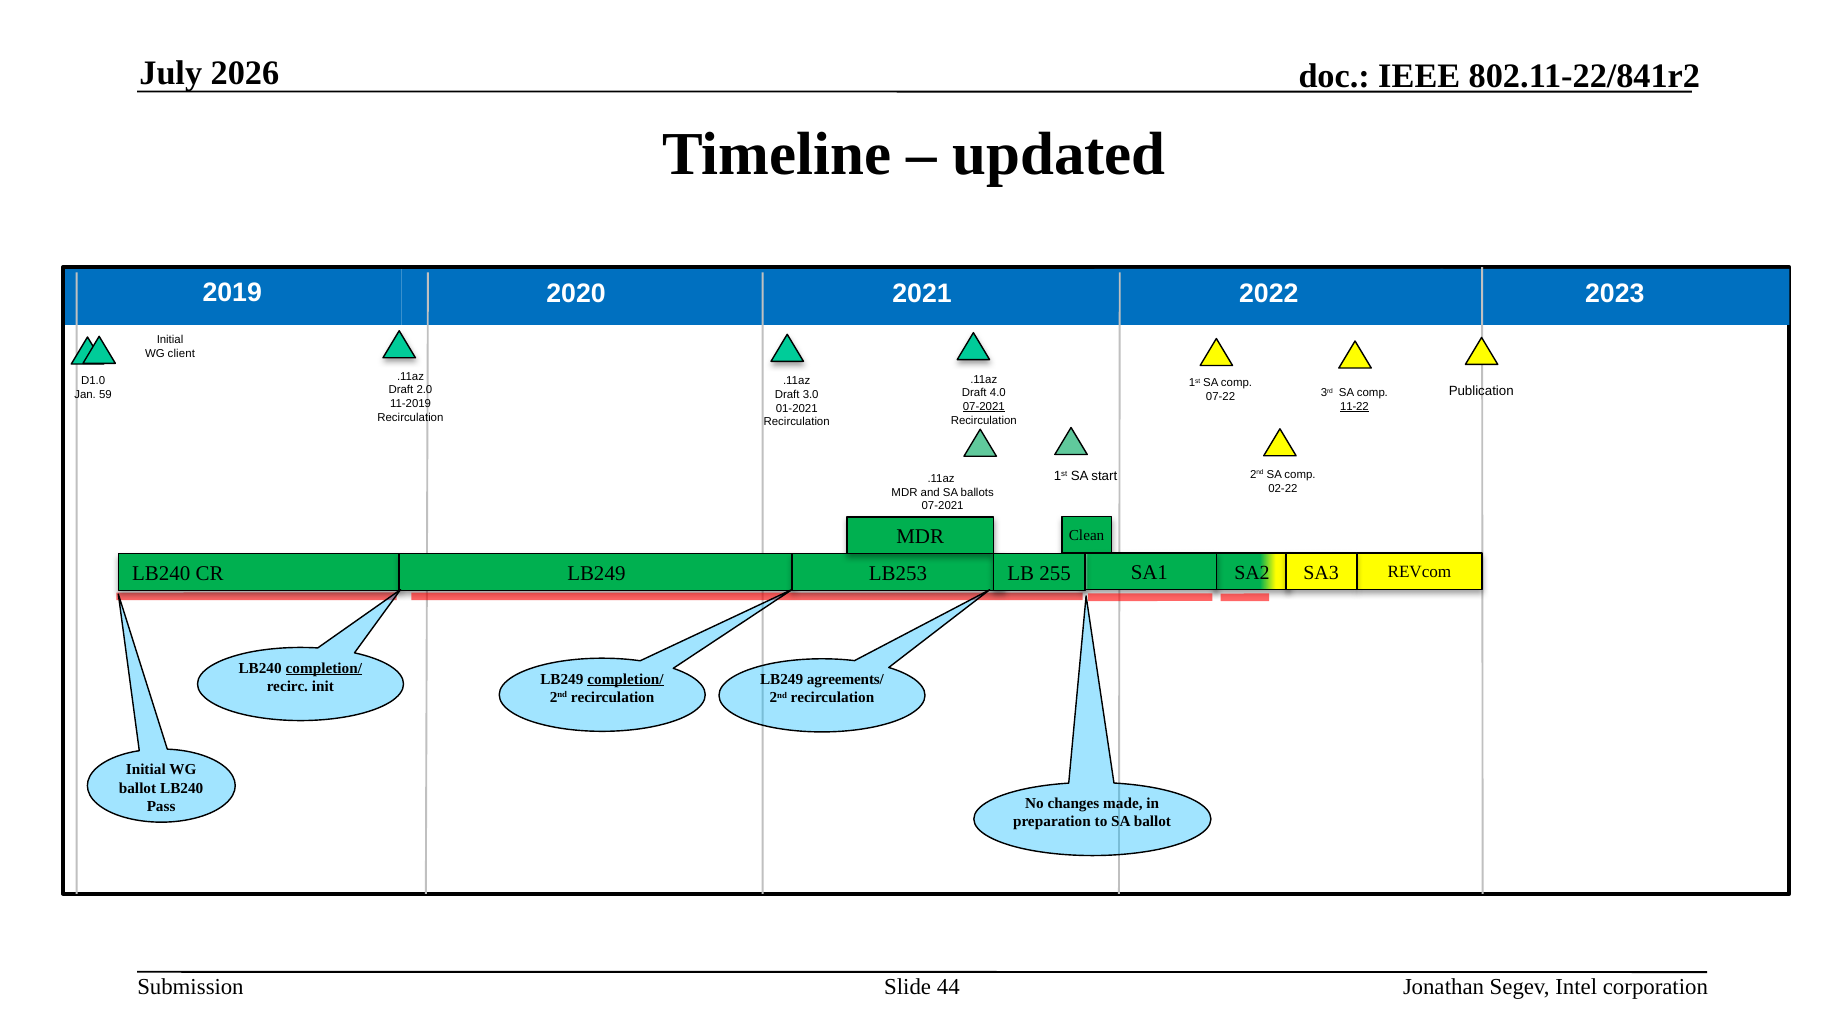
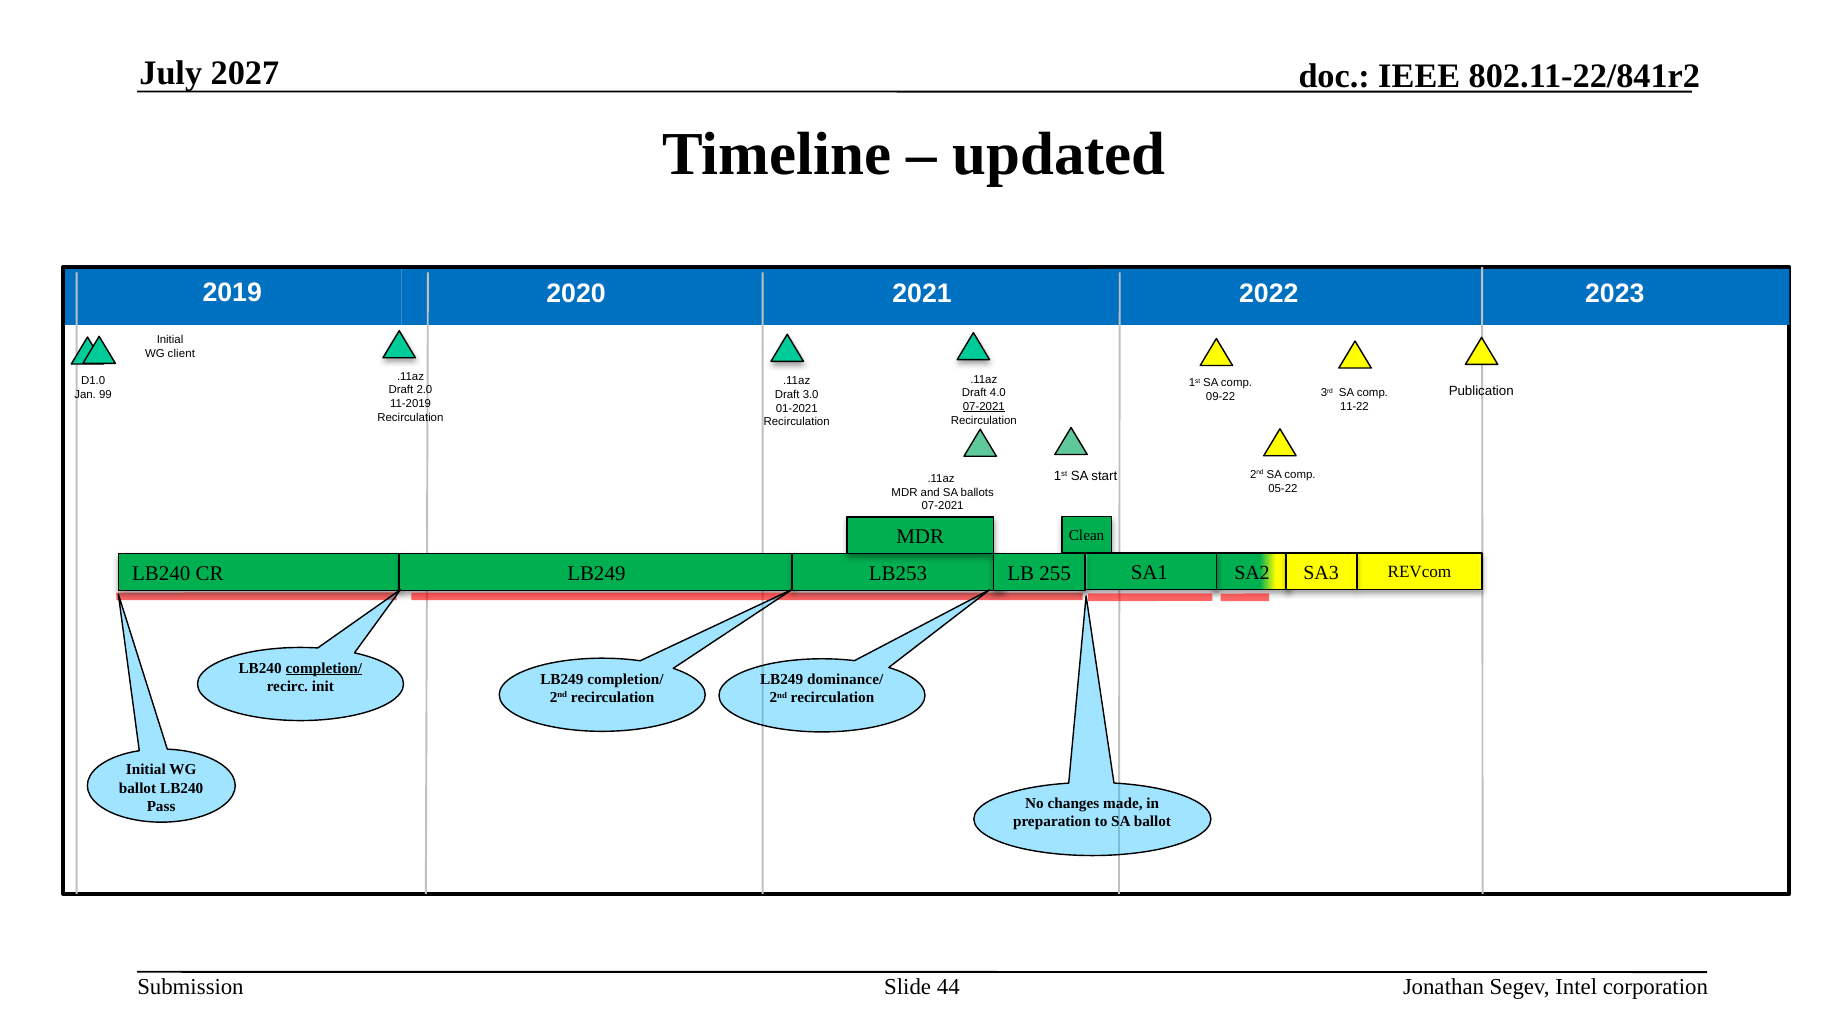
2026: 2026 -> 2027 (245, 73)
59: 59 -> 99 (105, 394)
07-22: 07-22 -> 09-22 (1221, 396)
11-22 underline: present -> none (1354, 407)
02-22: 02-22 -> 05-22 (1283, 488)
agreements/: agreements/ -> dominance/ (845, 680)
completion/ underline: present -> none (626, 679)
